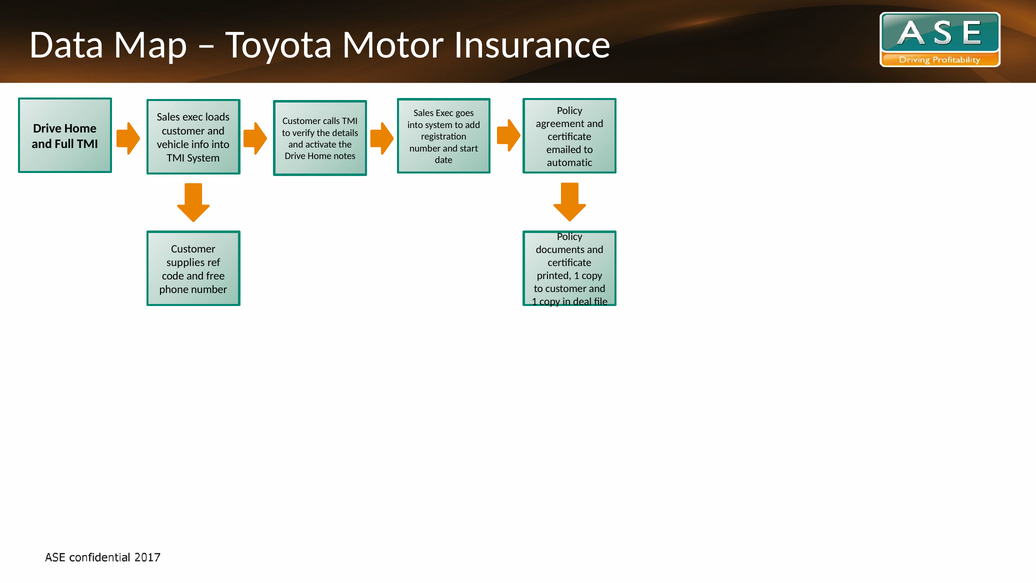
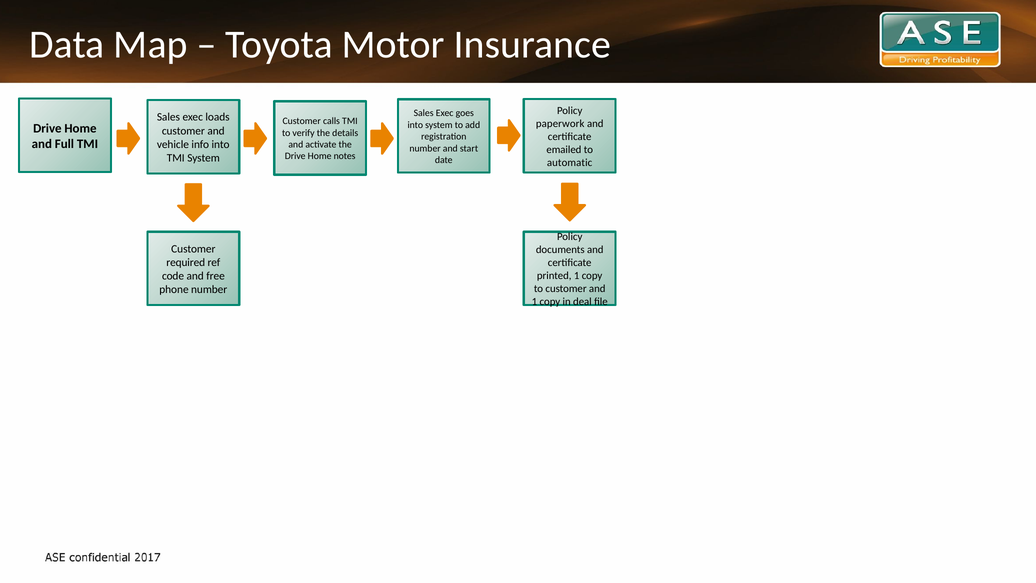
agreement: agreement -> paperwork (560, 123)
supplies: supplies -> required (186, 262)
